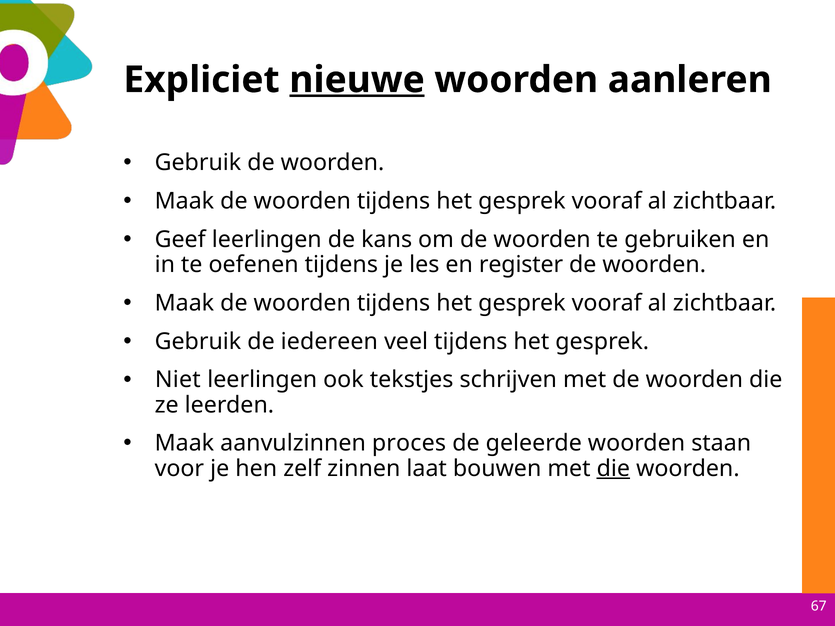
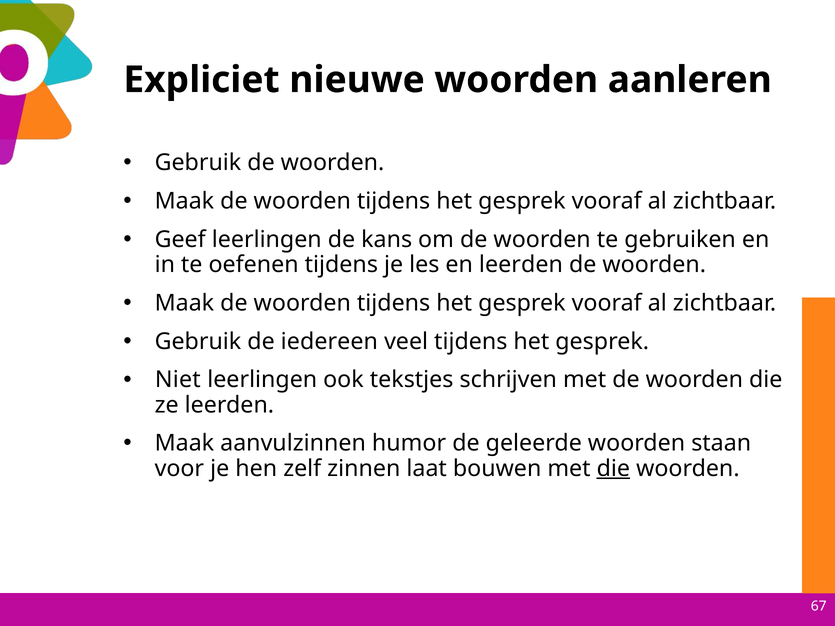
nieuwe underline: present -> none (357, 80)
en register: register -> leerden (521, 265)
proces: proces -> humor (409, 443)
